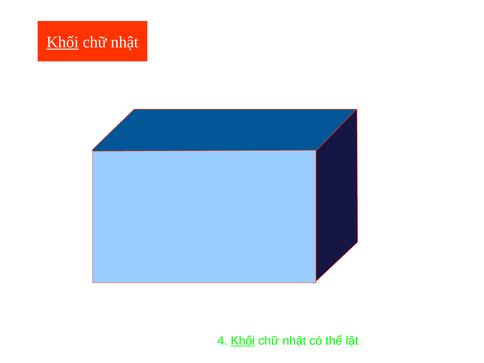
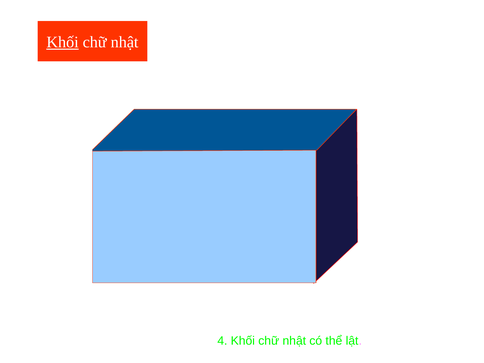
Khối underline: present -> none (243, 341)
